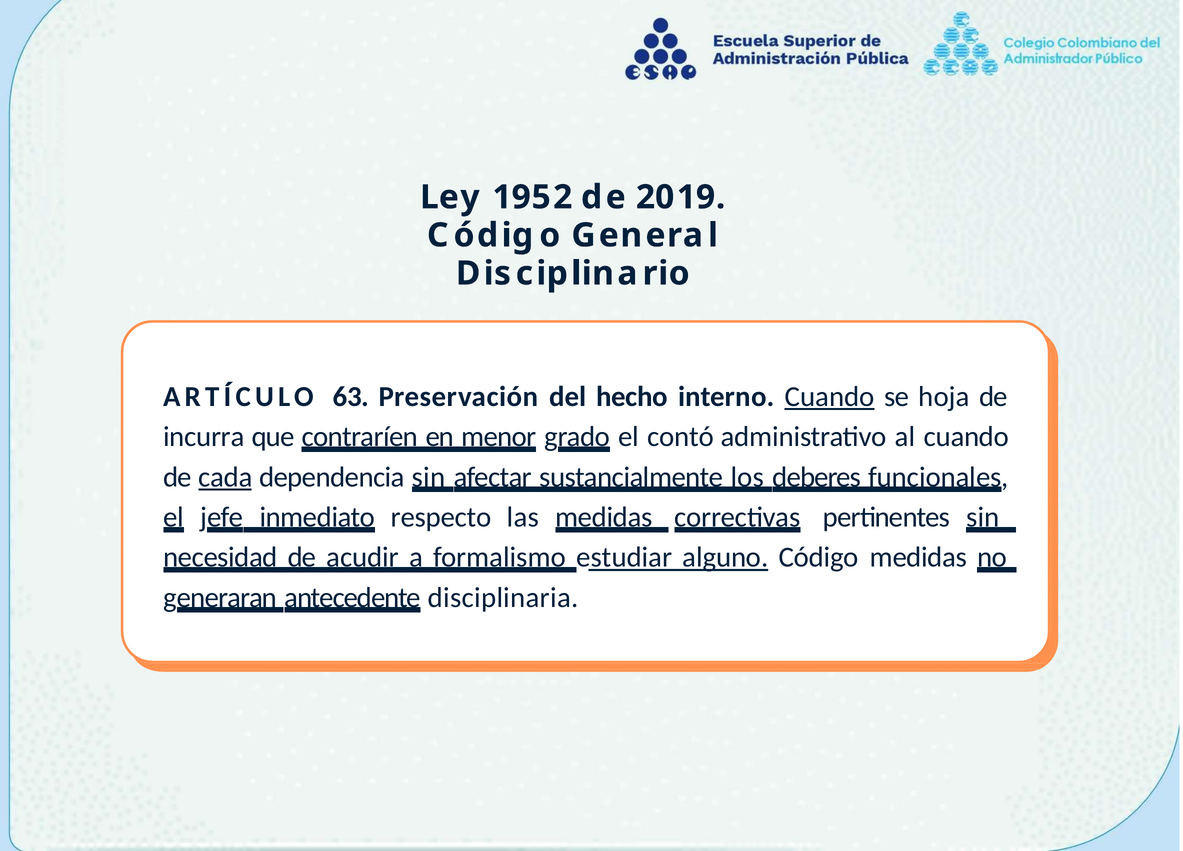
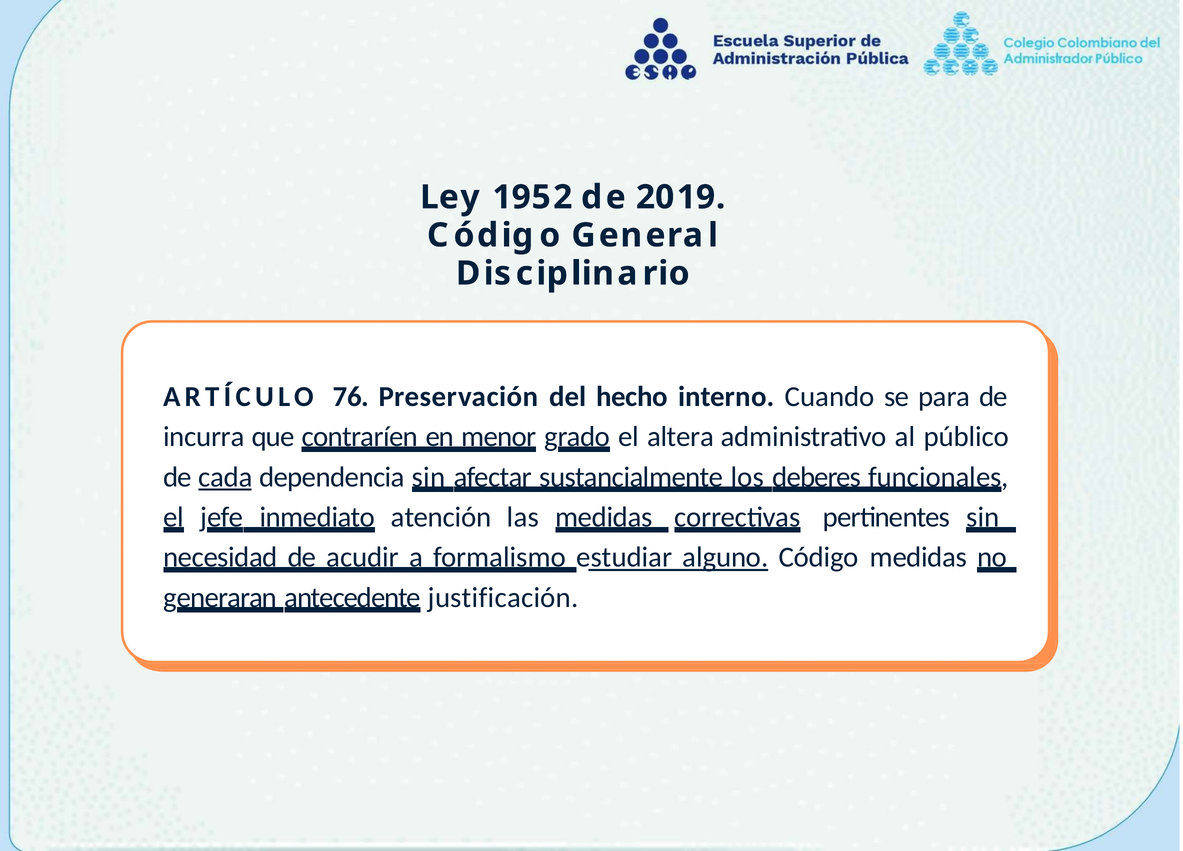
63: 63 -> 76 (351, 397)
Cuando underline: present -> none (830, 397)
hoja: hoja -> para (944, 397)
contó: contó -> altera (681, 437)
al cuando: cuando -> público (966, 437)
respecto: respecto -> atención (441, 518)
disciplinaria: disciplinaria -> justificación (503, 598)
